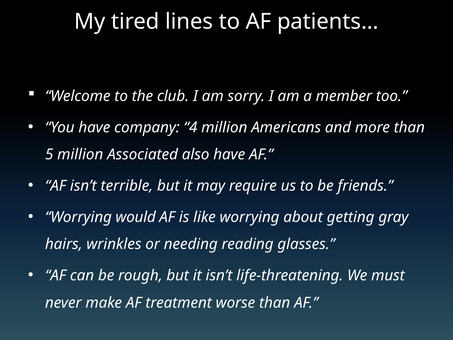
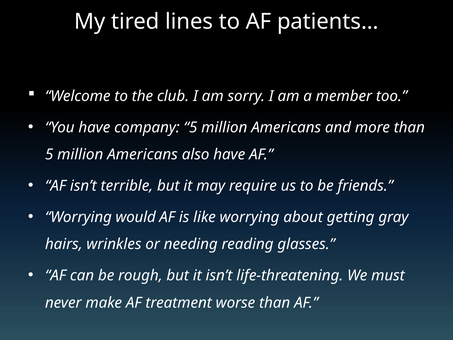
company 4: 4 -> 5 (191, 127)
Associated: Associated -> Americans (143, 154)
